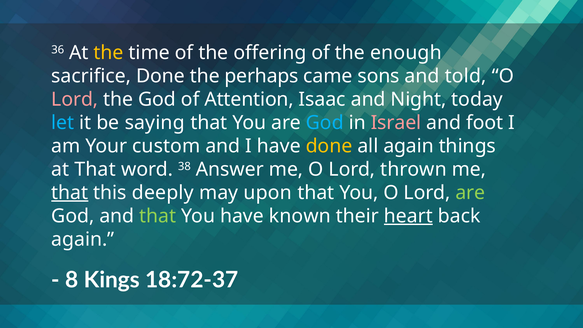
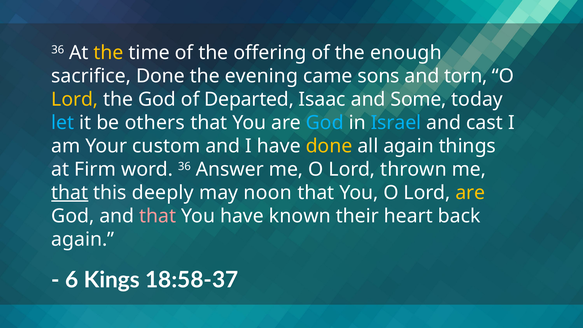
perhaps: perhaps -> evening (261, 76)
told: told -> torn (466, 76)
Lord colour: pink -> yellow (75, 99)
Attention: Attention -> Departed (249, 99)
Night: Night -> Some (419, 99)
saying: saying -> others (155, 123)
Israel colour: pink -> light blue (396, 123)
foot: foot -> cast (485, 123)
at That: That -> Firm (95, 169)
word 38: 38 -> 36 (184, 166)
upon: upon -> noon (268, 193)
are colour: light green -> yellow (470, 193)
that colour: light green -> pink (158, 216)
heart underline: present -> none (408, 216)
8: 8 -> 6 (72, 280)
18:72-37: 18:72-37 -> 18:58-37 (192, 280)
